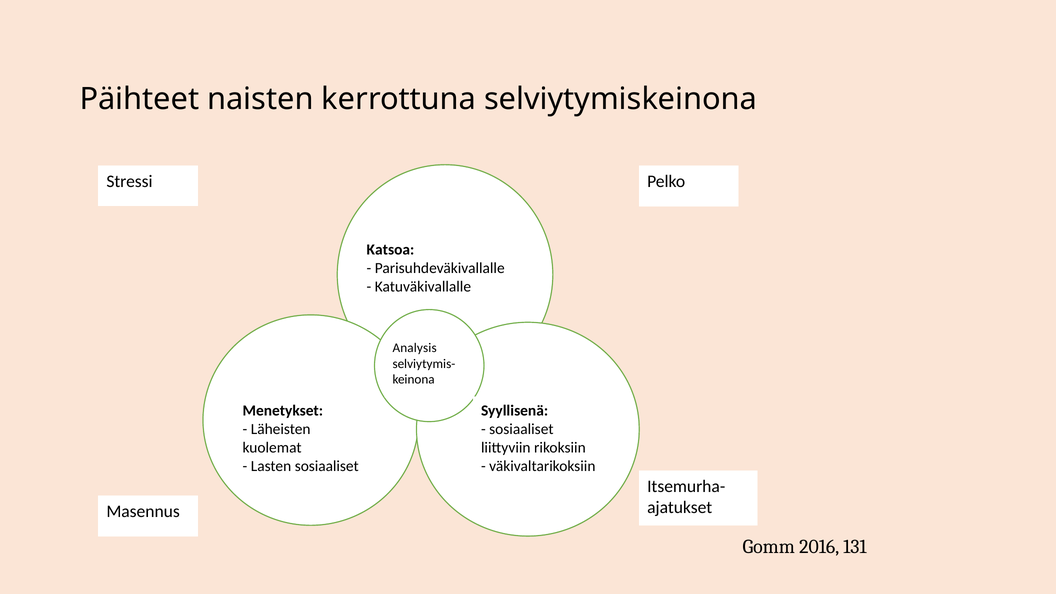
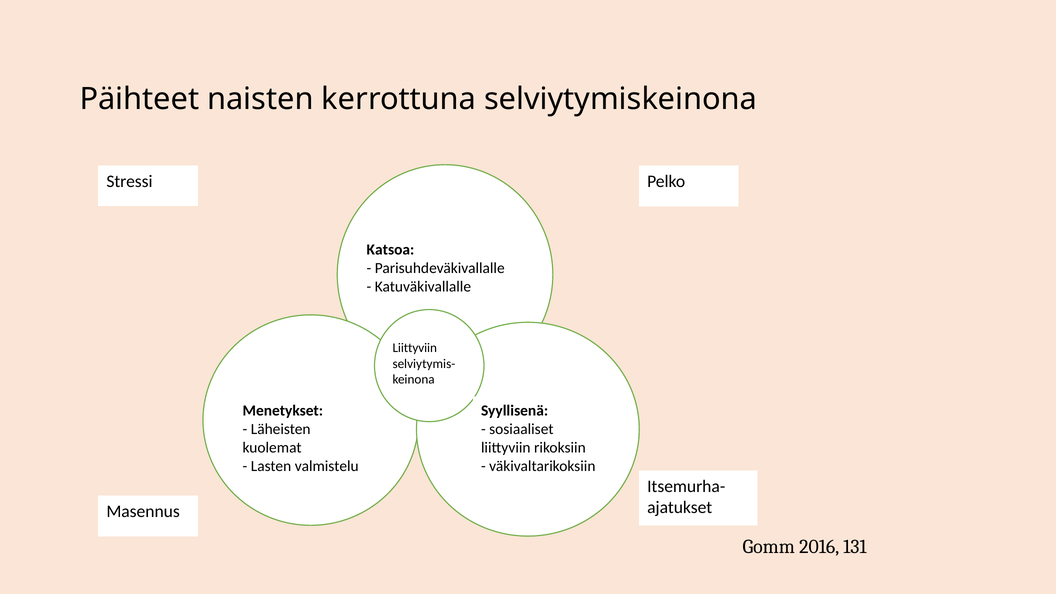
Analysis: Analysis -> Liittyviin (415, 348)
Lasten sosiaaliset: sosiaaliset -> valmistelu (327, 466)
